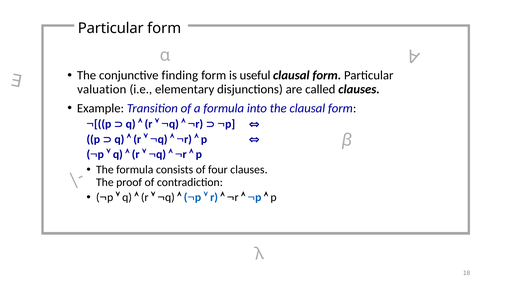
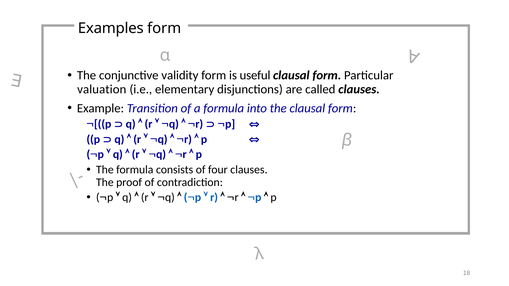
Particular: Particular -> Examples (111, 28)
finding: finding -> validity (180, 76)
